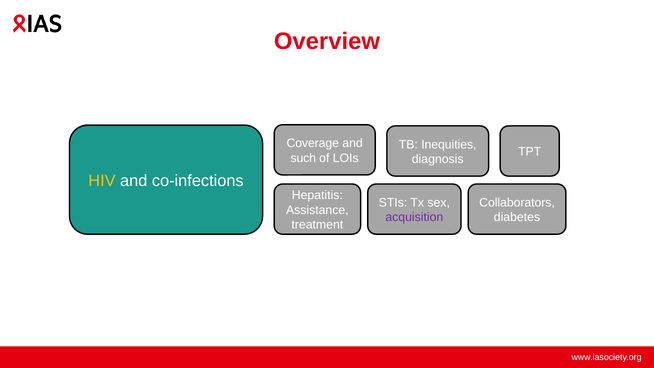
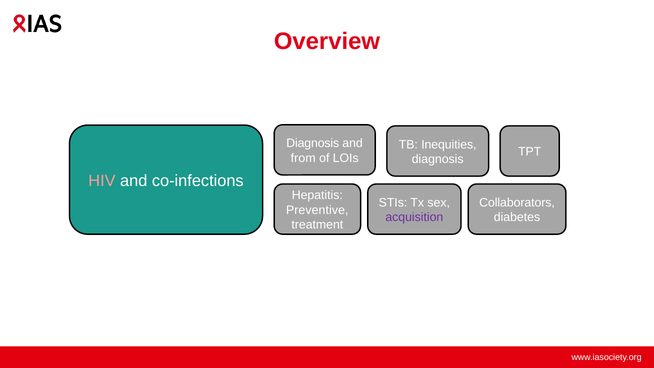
Coverage: Coverage -> Diagnosis (313, 143)
such: such -> from (303, 158)
HIV colour: yellow -> pink (102, 181)
Assistance: Assistance -> Preventive (317, 210)
